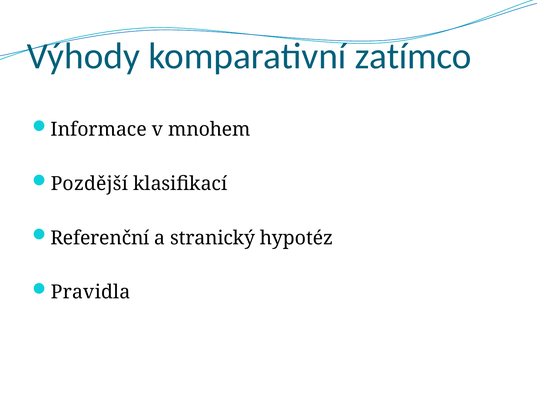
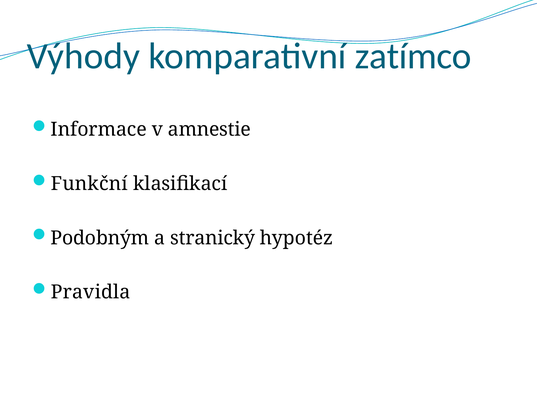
mnohem: mnohem -> amnestie (209, 129)
Pozdější: Pozdější -> Funkční (89, 184)
Referenční: Referenční -> Podobným (100, 238)
